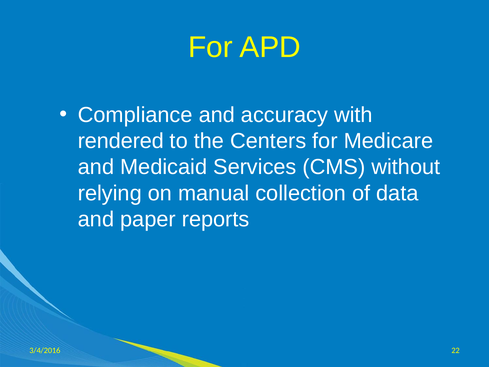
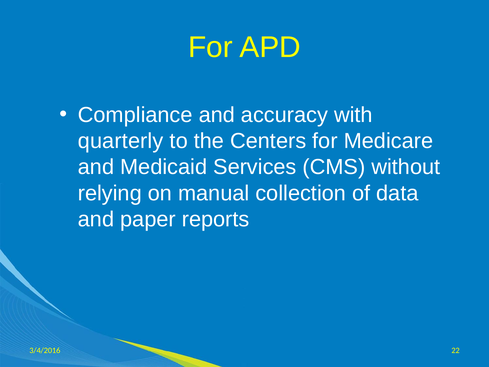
rendered: rendered -> quarterly (121, 141)
